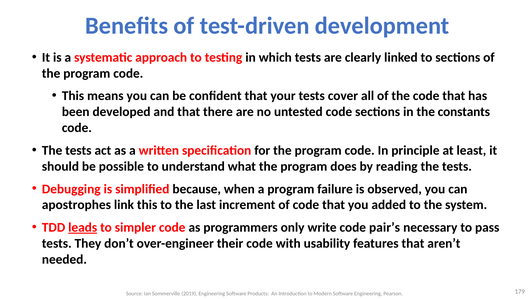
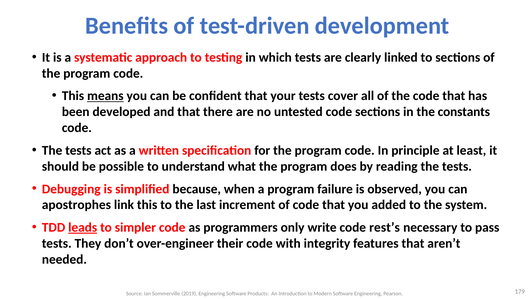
means underline: none -> present (105, 96)
pair’s: pair’s -> rest’s (385, 228)
usability: usability -> integrity (327, 244)
